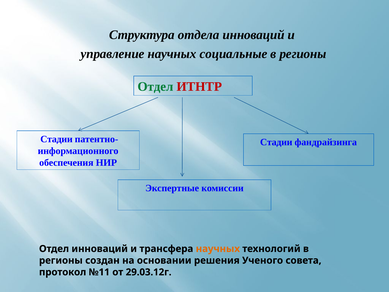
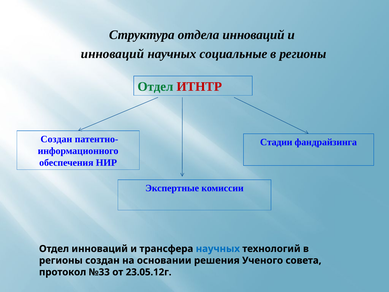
управление: управление -> инноваций (112, 54)
Стадии: Стадии -> Создан (56, 139)
научных colour: orange -> blue (218, 249)
№11: №11 -> №33 (99, 272)
29.03.12г: 29.03.12г -> 23.05.12г (149, 272)
